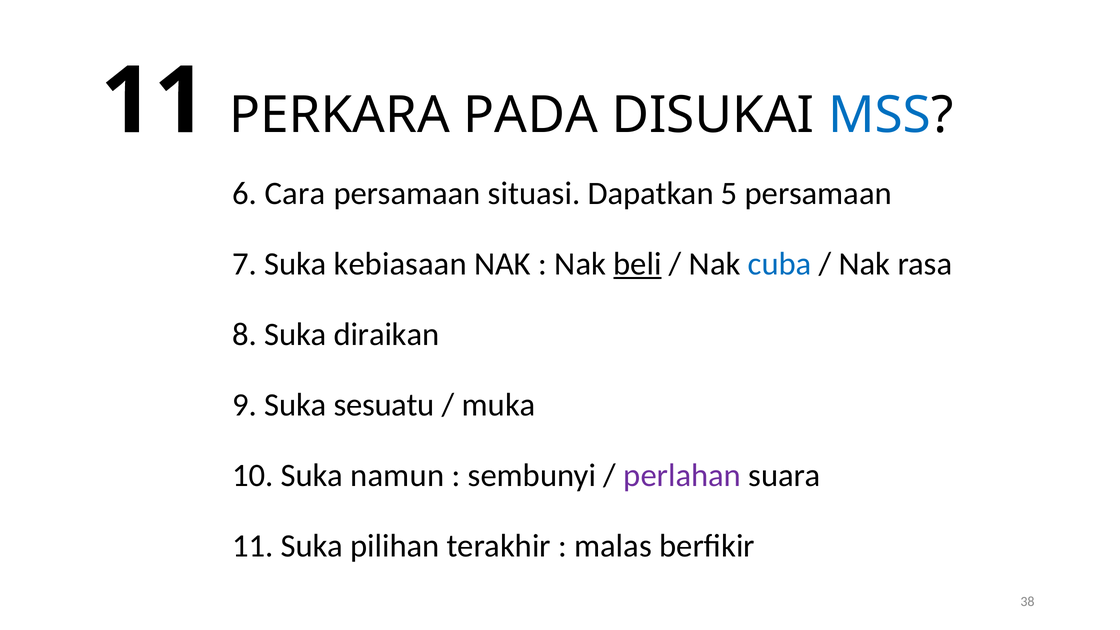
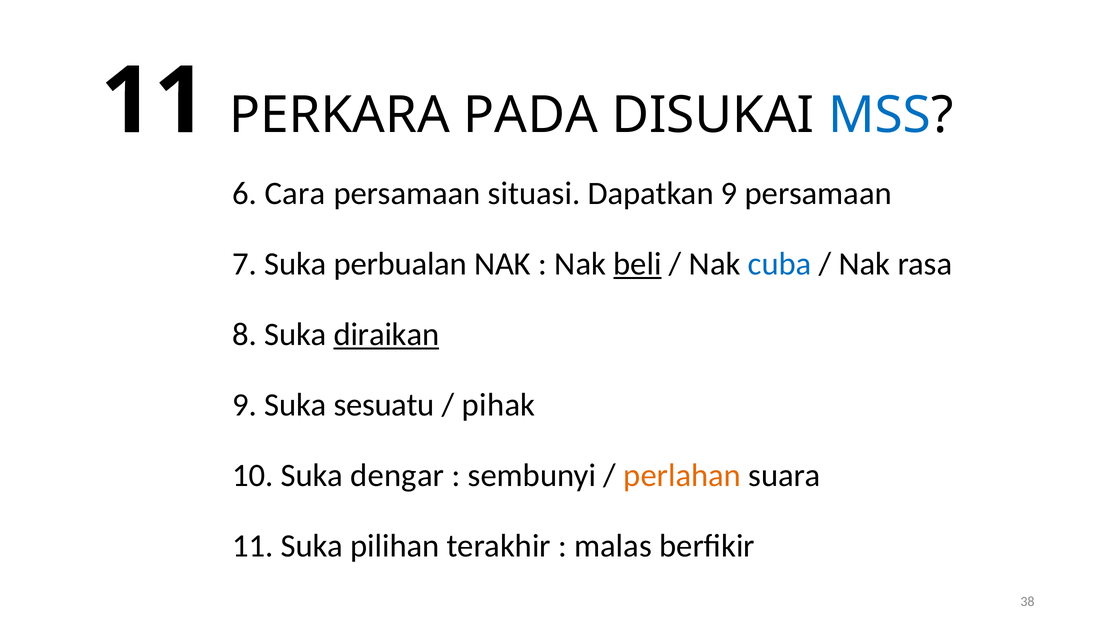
Dapatkan 5: 5 -> 9 (729, 194)
kebiasaan: kebiasaan -> perbualan (400, 264)
diraikan underline: none -> present (386, 335)
muka: muka -> pihak (499, 405)
namun: namun -> dengar (397, 476)
perlahan colour: purple -> orange (682, 476)
